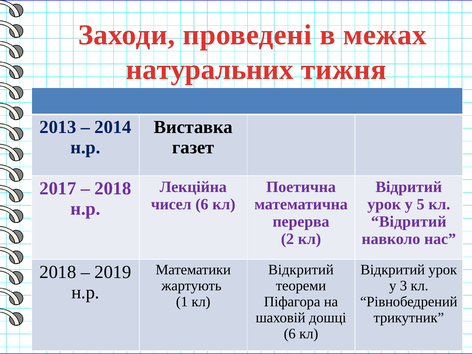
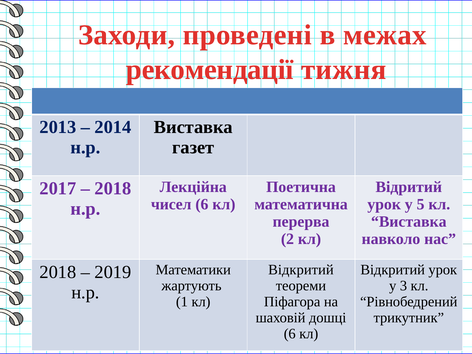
натуральних: натуральних -> рекомендації (210, 70)
Відритий: Відритий -> Виставка (409, 222)
